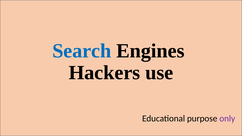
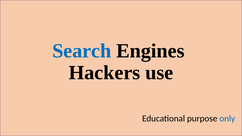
only colour: purple -> blue (227, 119)
